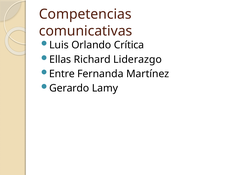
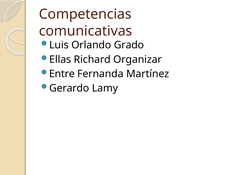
Crítica: Crítica -> Grado (129, 45)
Liderazgo: Liderazgo -> Organizar (138, 59)
